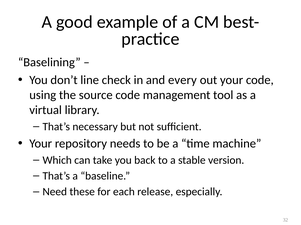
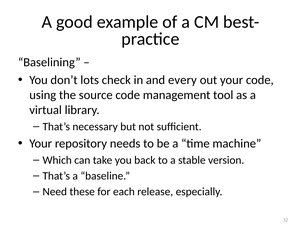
line: line -> lots (90, 80)
